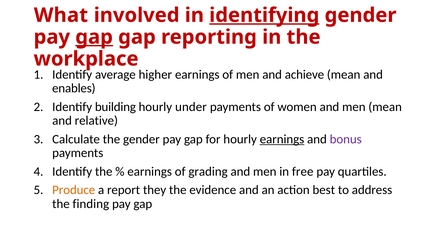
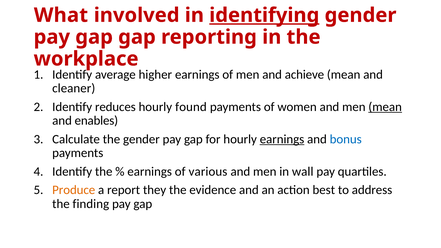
gap underline: present -> none (94, 37)
enables: enables -> cleaner (74, 88)
building: building -> reduces (115, 107)
under: under -> found (191, 107)
mean underline: none -> present (385, 107)
relative: relative -> enables (96, 121)
bonus colour: purple -> blue (346, 139)
grading: grading -> various (208, 172)
free: free -> wall (303, 172)
